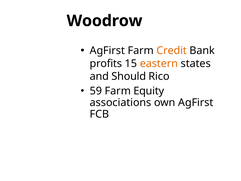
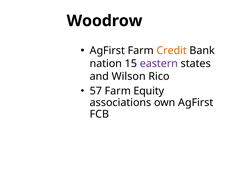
profits: profits -> nation (106, 63)
eastern colour: orange -> purple (159, 63)
Should: Should -> Wilson (129, 76)
59: 59 -> 57 (96, 91)
